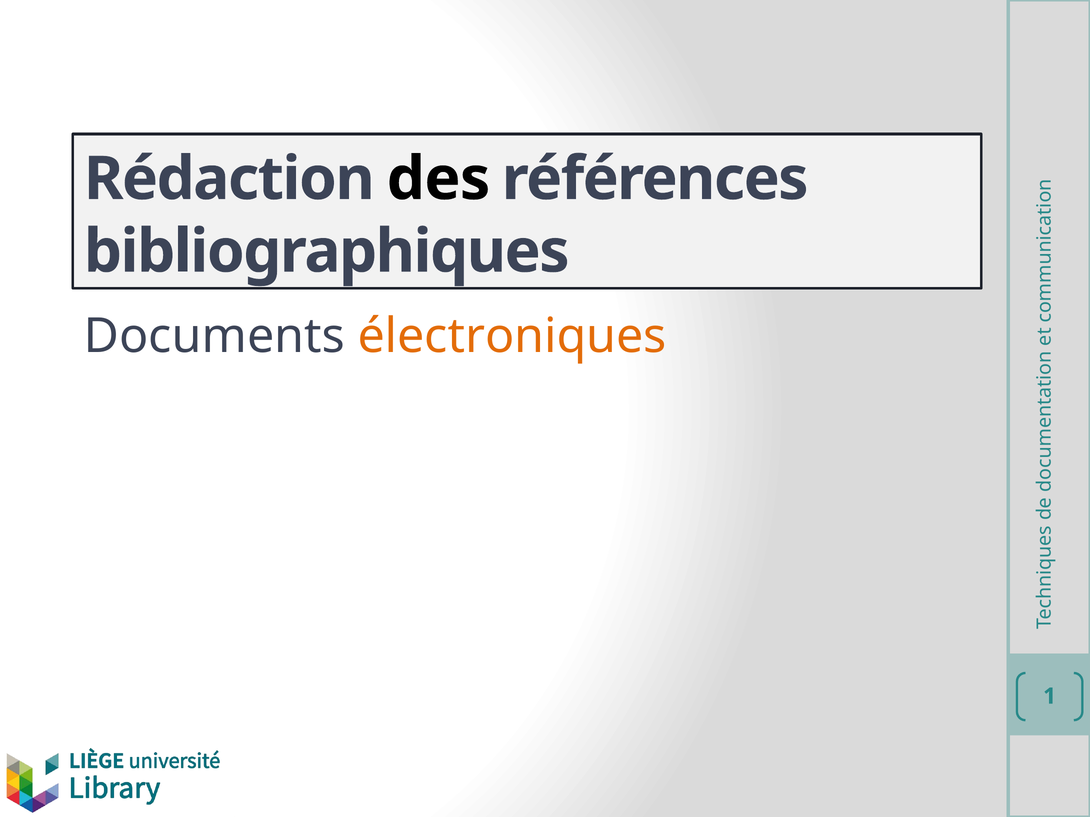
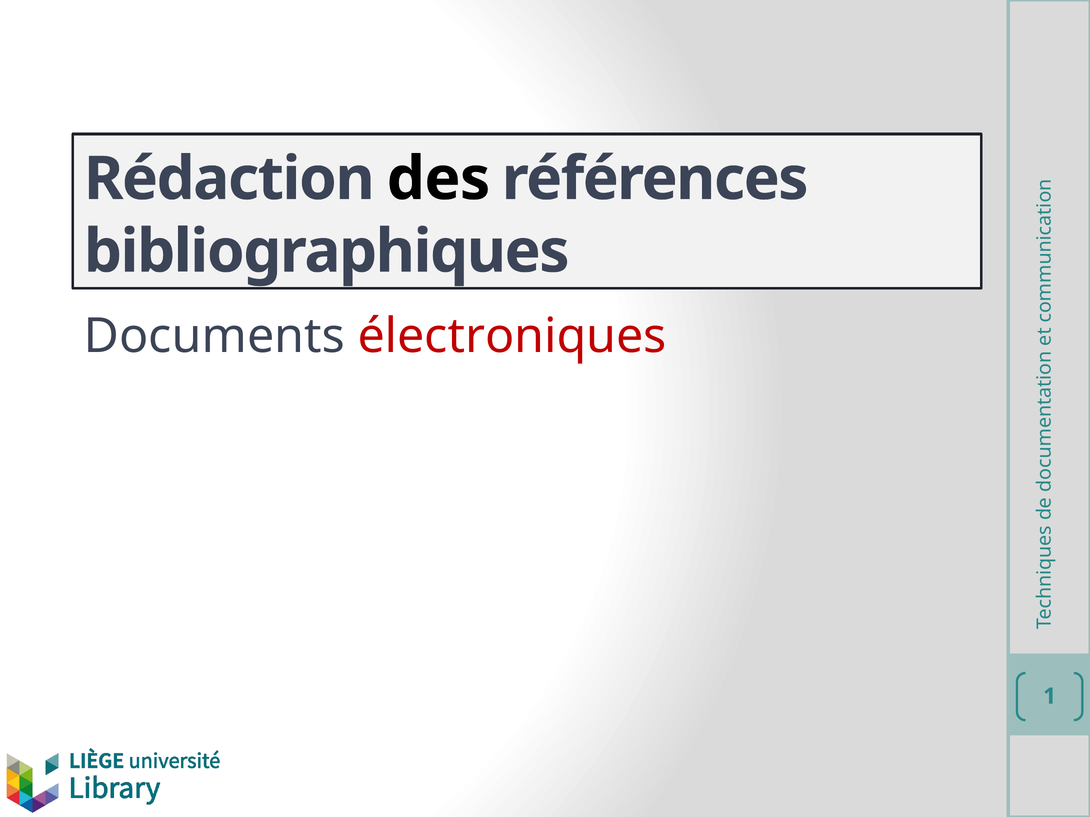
électroniques colour: orange -> red (512, 337)
